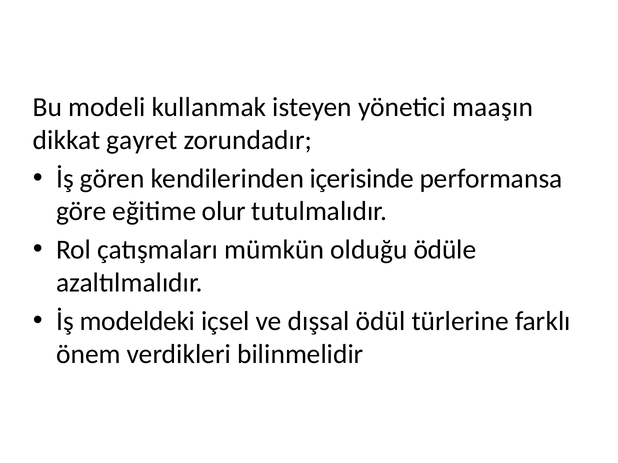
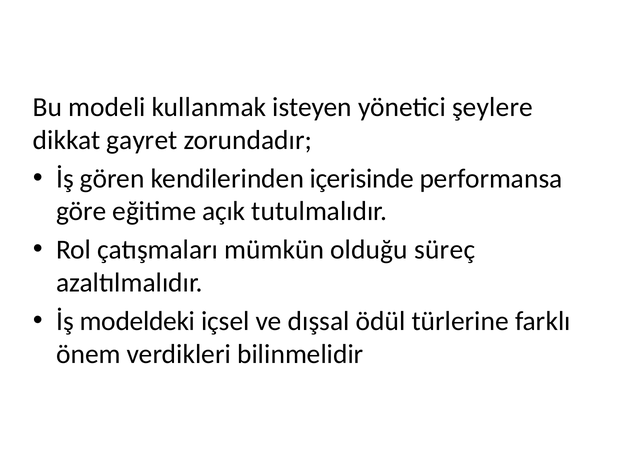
maaşın: maaşın -> şeylere (493, 107)
olur: olur -> açık (224, 212)
ödüle: ödüle -> süreç (445, 250)
